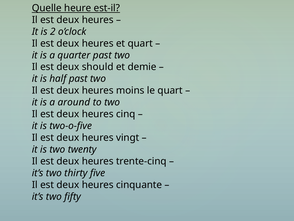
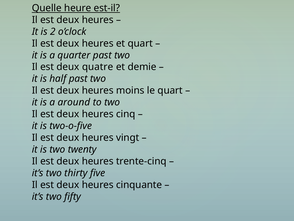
should: should -> quatre (98, 67)
